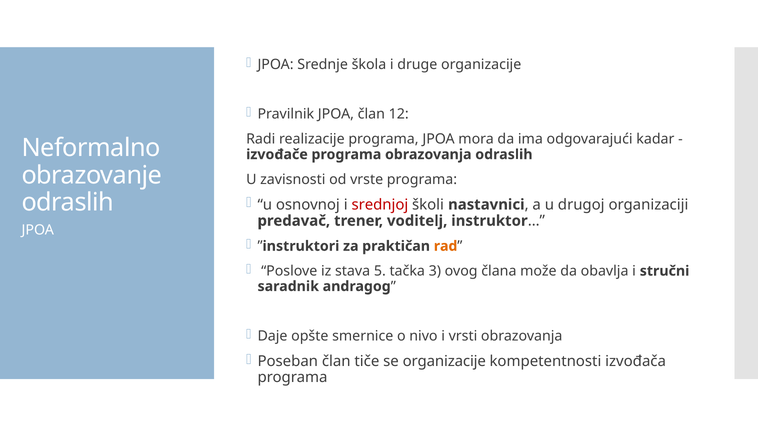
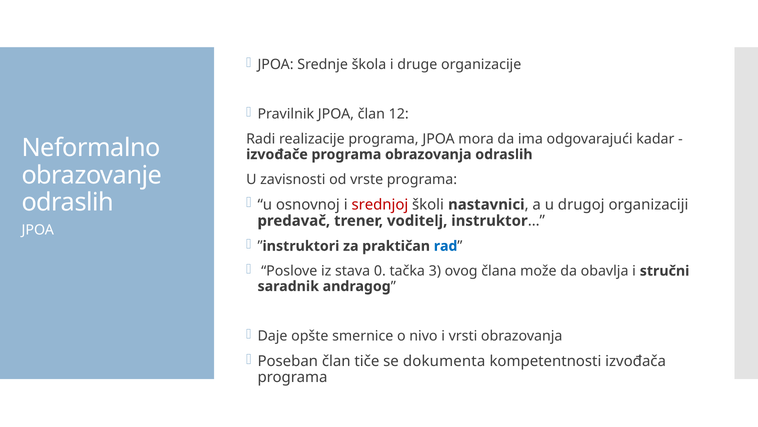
rad colour: orange -> blue (446, 246)
5: 5 -> 0 (380, 271)
se organizacije: organizacije -> dokumenta (444, 361)
